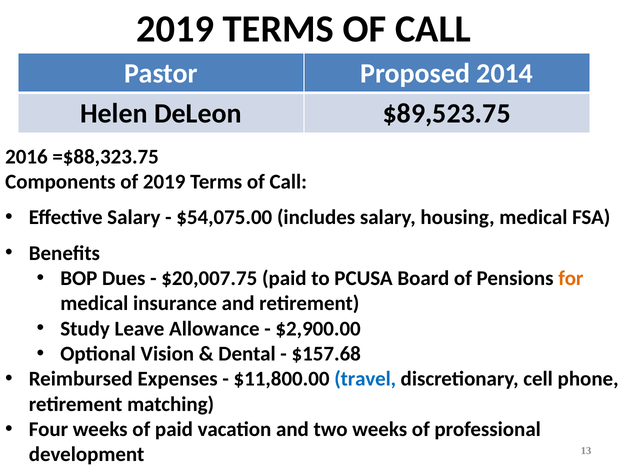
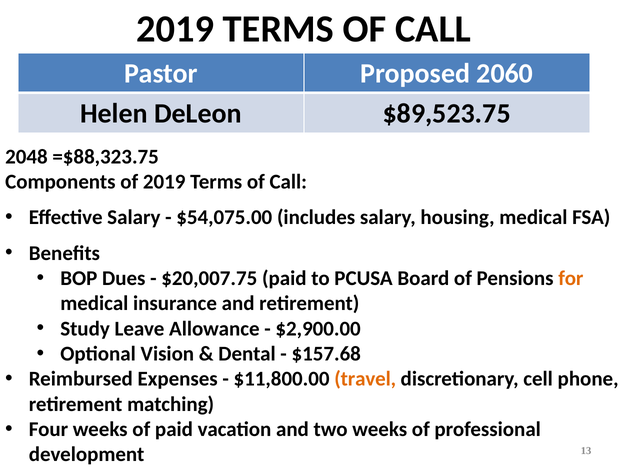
2014: 2014 -> 2060 (505, 73)
2016: 2016 -> 2048 (26, 156)
travel colour: blue -> orange (365, 379)
